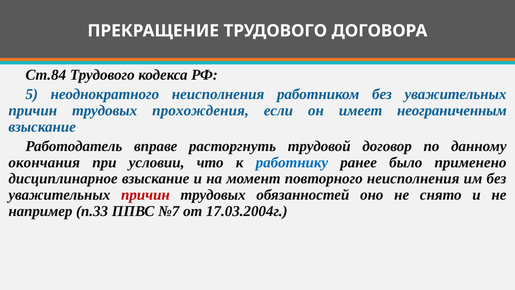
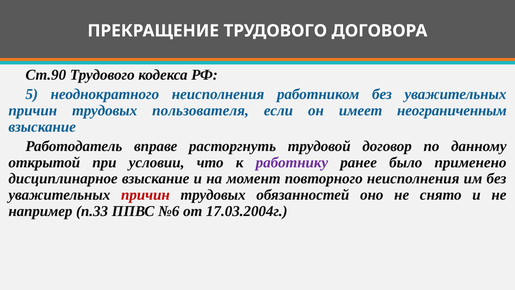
Ст.84: Ст.84 -> Ст.90 (46, 75)
прохождения: прохождения -> пользователя (201, 110)
окончания: окончания -> открытой (44, 162)
работнику colour: blue -> purple (292, 162)
№7: №7 -> №6 (169, 211)
